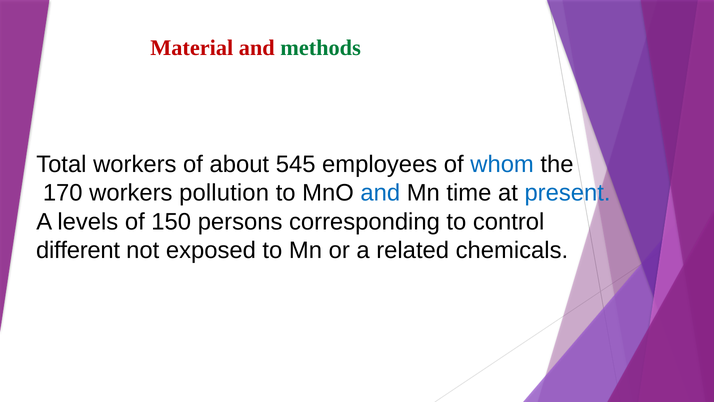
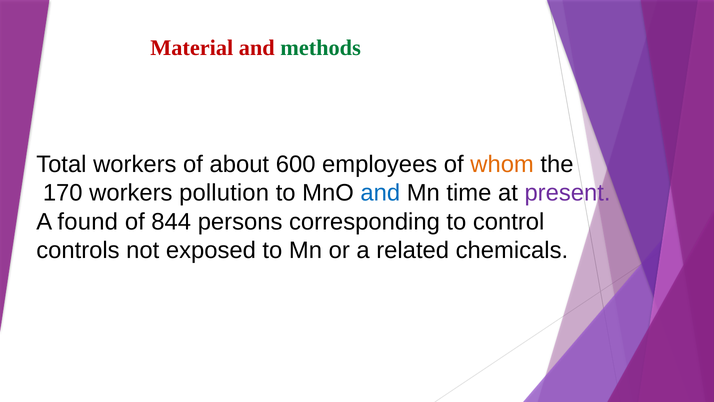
545: 545 -> 600 (296, 164)
whom colour: blue -> orange (502, 164)
present colour: blue -> purple (567, 193)
levels: levels -> found (88, 221)
150: 150 -> 844 (171, 221)
different: different -> controls (78, 250)
